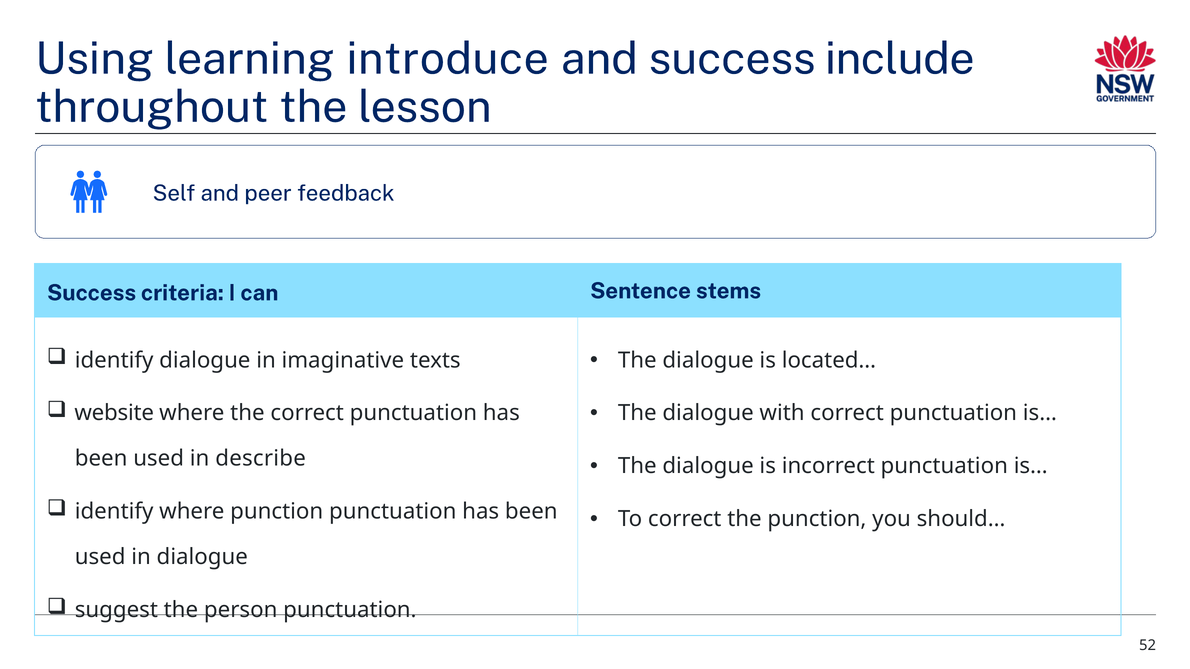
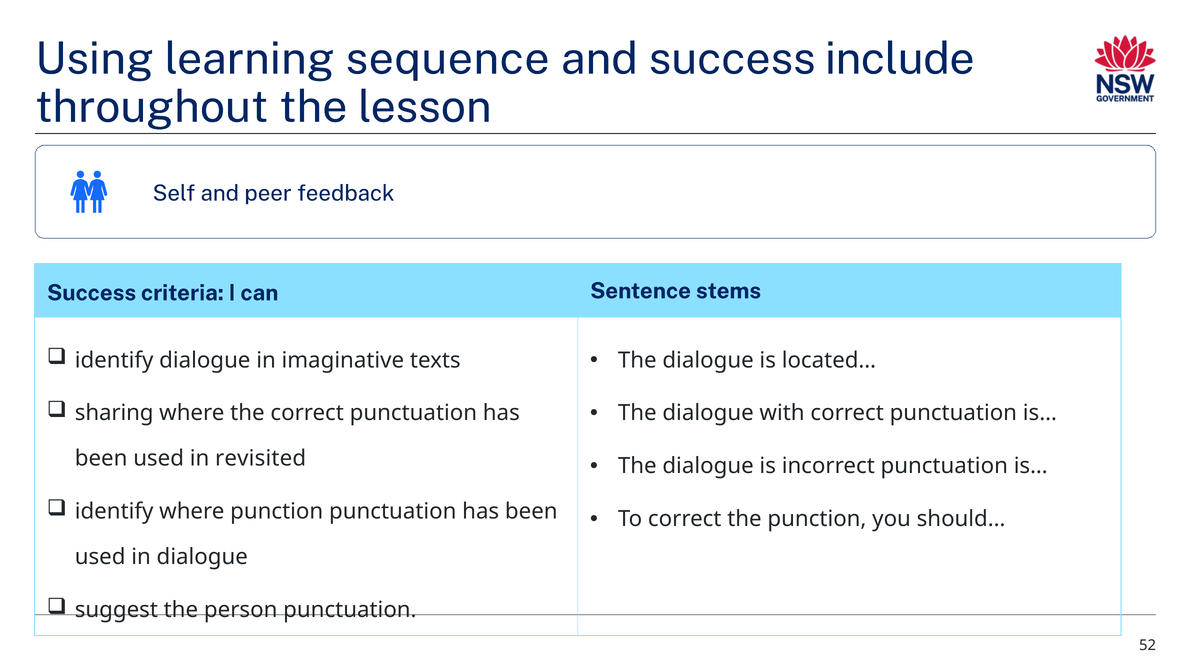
introduce: introduce -> sequence (448, 59)
website: website -> sharing (114, 413)
describe: describe -> revisited (261, 459)
